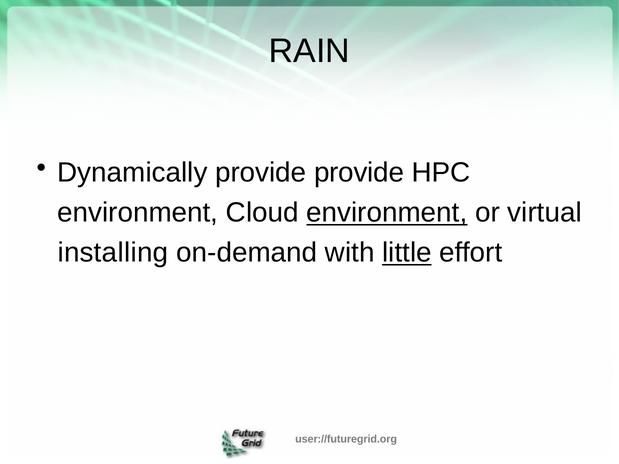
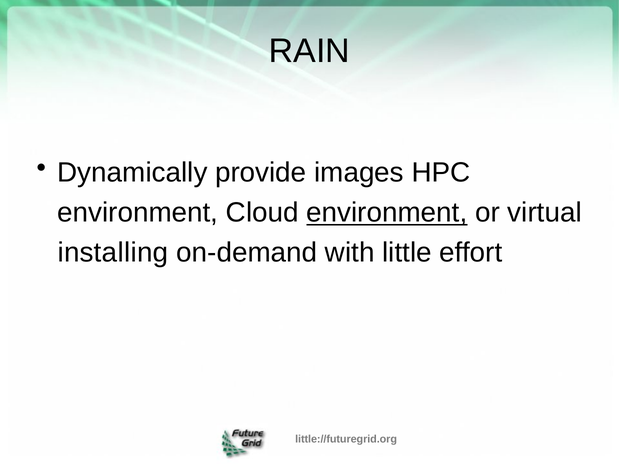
provide provide: provide -> images (359, 173)
little underline: present -> none (407, 253)
user://futuregrid.org: user://futuregrid.org -> little://futuregrid.org (346, 440)
